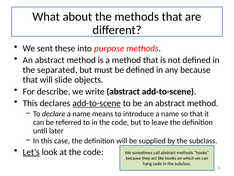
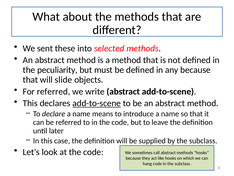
purpose: purpose -> selected (109, 48)
separated: separated -> peculiarity (57, 70)
For describe: describe -> referred (54, 91)
Let's underline: present -> none (31, 152)
